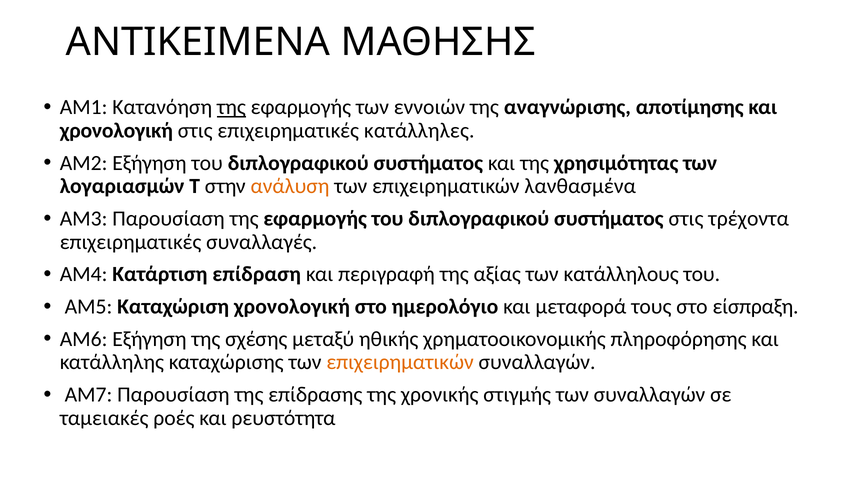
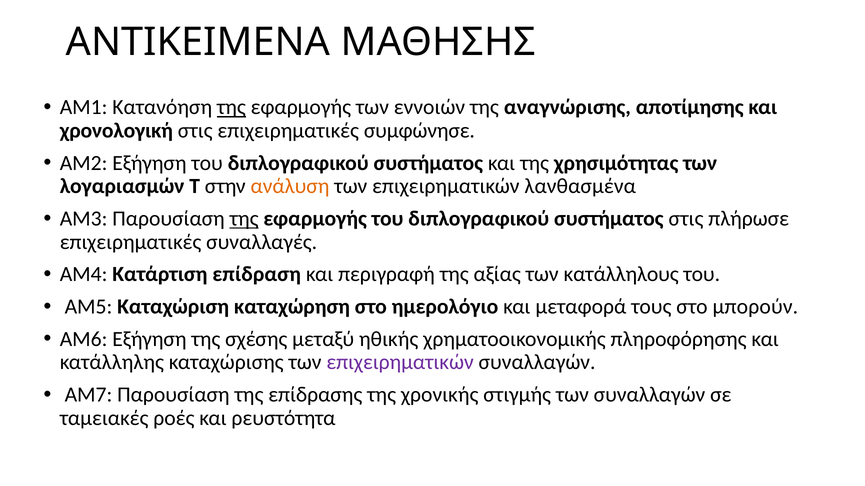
κατάλληλες: κατάλληλες -> συμφώνησε (419, 131)
της underline: none -> present (244, 219)
τρέχοντα: τρέχοντα -> πλήρωσε (749, 219)
Καταχώριση χρονολογική: χρονολογική -> καταχώρηση (292, 307)
είσπραξη: είσπραξη -> μπορούν (755, 307)
επιχειρηματικών colour: orange -> purple (400, 363)
